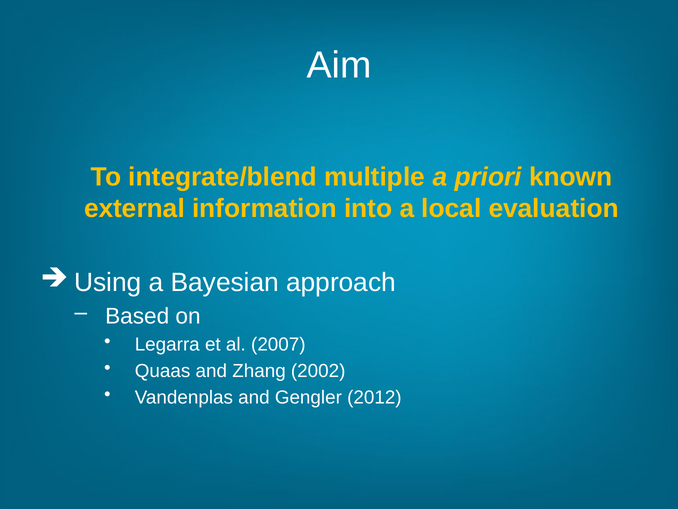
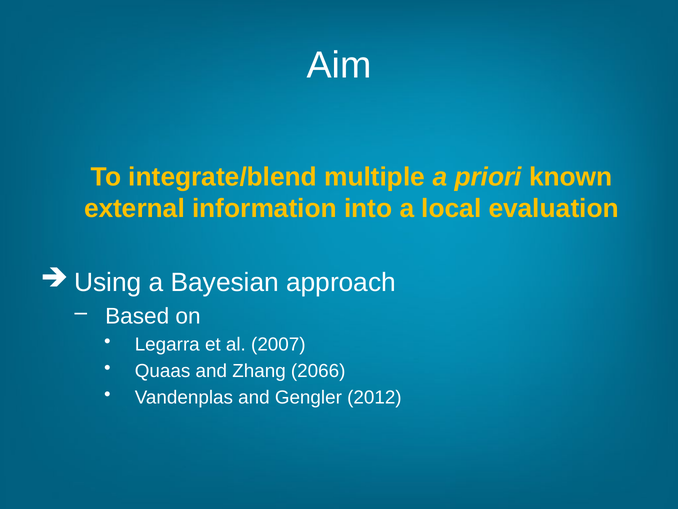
2002: 2002 -> 2066 (318, 371)
